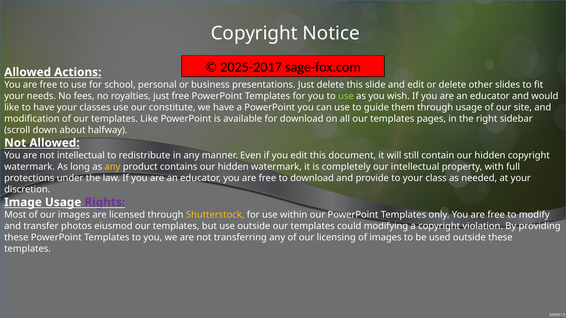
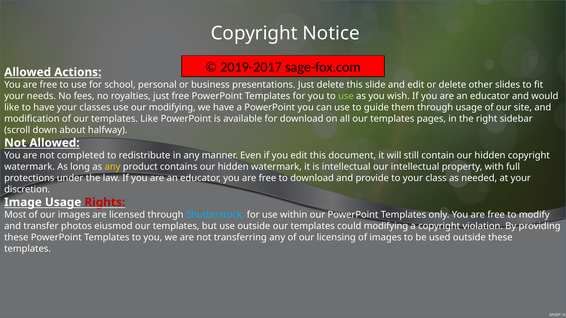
2025-2017: 2025-2017 -> 2019-2017 (251, 67)
our constitute: constitute -> modifying (172, 107)
not intellectual: intellectual -> completed (81, 156)
is completely: completely -> intellectual (346, 167)
Rights colour: purple -> red (105, 202)
Shutterstock colour: yellow -> light blue (215, 215)
